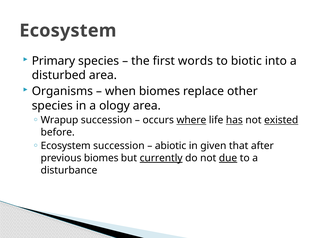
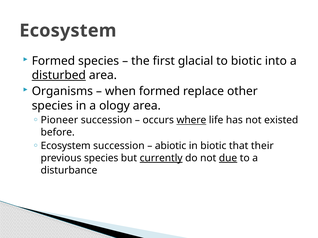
Primary: Primary -> Formed (53, 61)
words: words -> glacial (196, 61)
disturbed underline: none -> present (59, 75)
when biomes: biomes -> formed (160, 91)
Wrapup: Wrapup -> Pioneer (59, 120)
has underline: present -> none (234, 120)
existed underline: present -> none (281, 120)
in given: given -> biotic (213, 146)
after: after -> their (262, 146)
previous biomes: biomes -> species (101, 158)
